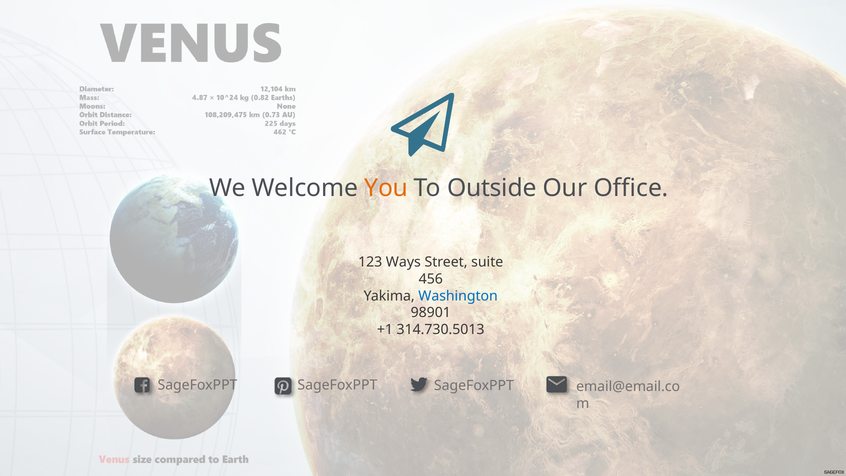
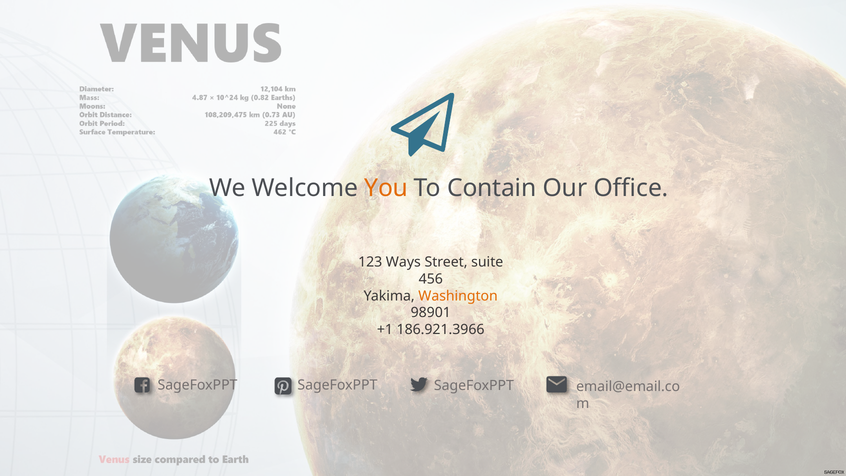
Outside: Outside -> Contain (492, 188)
Washington colour: blue -> orange (458, 296)
314.730.5013: 314.730.5013 -> 186.921.3966 (441, 330)
